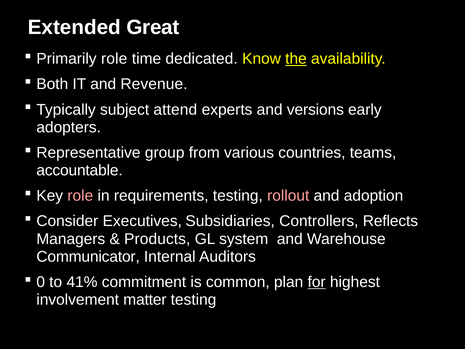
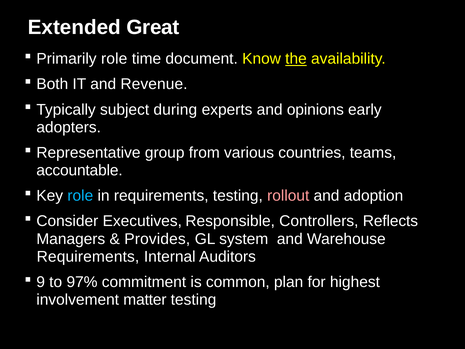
dedicated: dedicated -> document (202, 59)
attend: attend -> during (175, 109)
versions: versions -> opinions (315, 109)
role colour: pink -> light blue (80, 196)
Subsidiaries: Subsidiaries -> Responsible (230, 221)
Products: Products -> Provides (157, 239)
Communicator: Communicator -> Requirements (88, 256)
0: 0 -> 9 (41, 282)
41%: 41% -> 97% (82, 282)
for underline: present -> none (317, 282)
